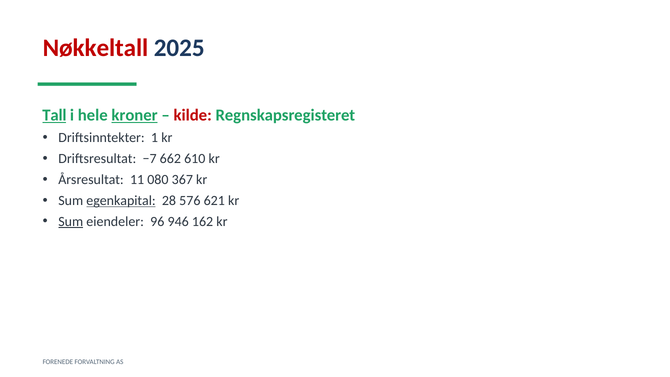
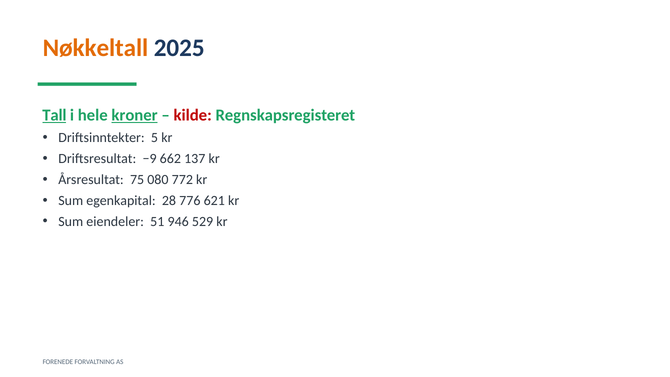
Nøkkeltall colour: red -> orange (95, 48)
1: 1 -> 5 (155, 138)
−7: −7 -> −9 (150, 159)
610: 610 -> 137 (195, 159)
11: 11 -> 75 (137, 180)
367: 367 -> 772 (182, 180)
egenkapital underline: present -> none (121, 201)
576: 576 -> 776 (190, 201)
Sum underline: present -> none (71, 222)
96: 96 -> 51 (157, 222)
162: 162 -> 529 (203, 222)
